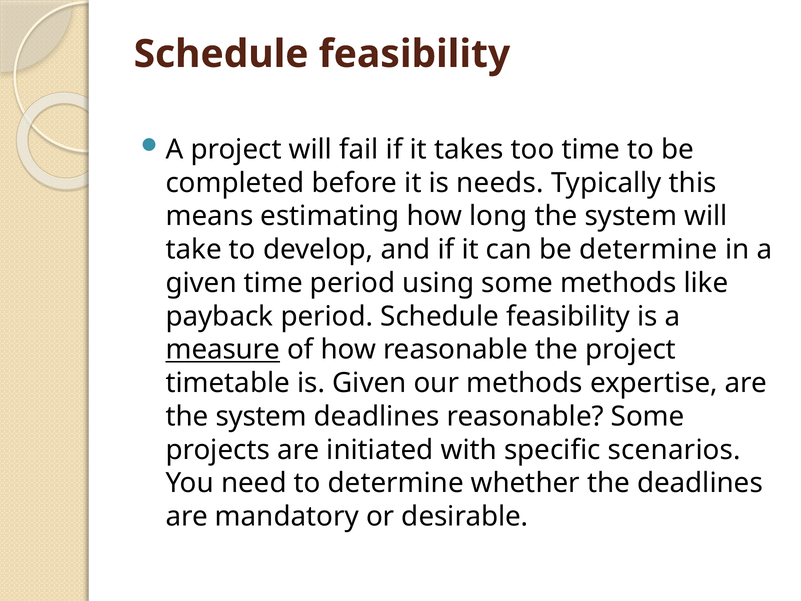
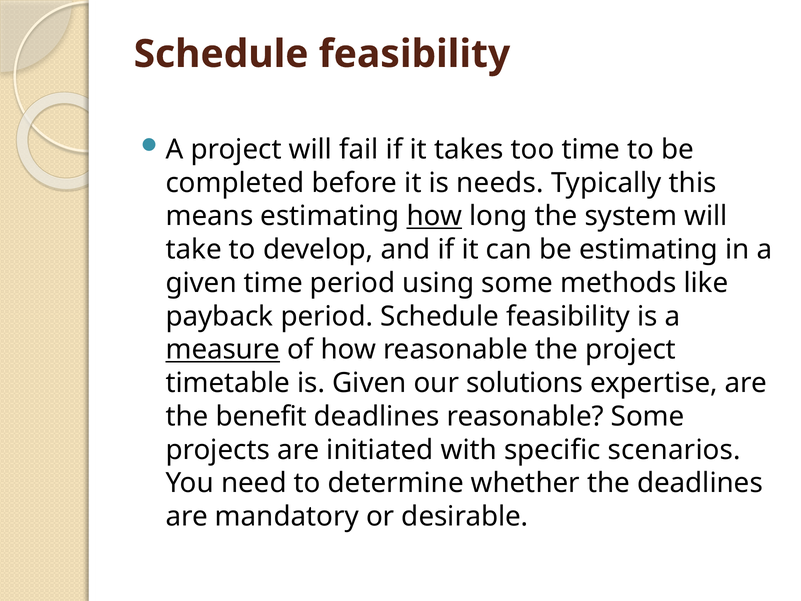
how underline: none -> present (434, 216)
be determine: determine -> estimating (649, 250)
our methods: methods -> solutions (525, 383)
system: system -> benefit (261, 416)
